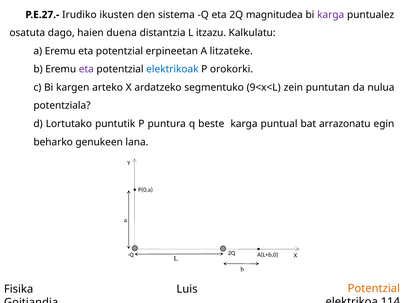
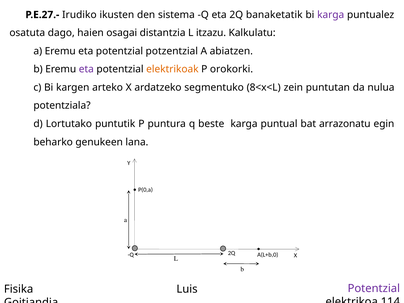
magnitudea: magnitudea -> banaketatik (274, 15)
duena: duena -> osagai (122, 33)
erpineetan: erpineetan -> potzentzial (172, 51)
litzateke: litzateke -> abiatzen (231, 51)
elektrikoak colour: blue -> orange (172, 69)
9<x<L: 9<x<L -> 8<x<L (264, 87)
Potentzial colour: orange -> purple (374, 288)
